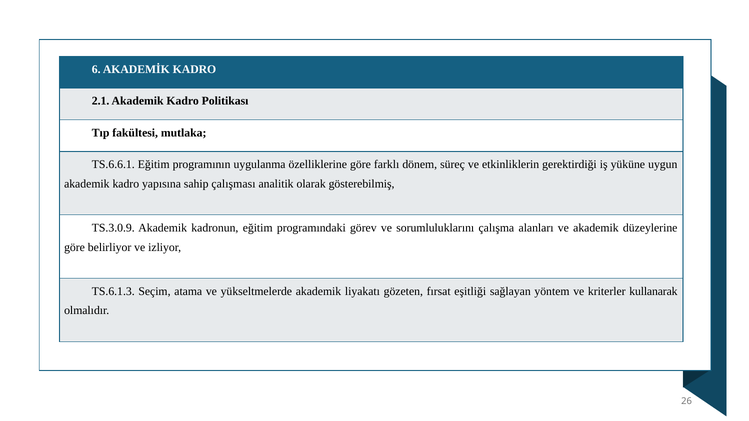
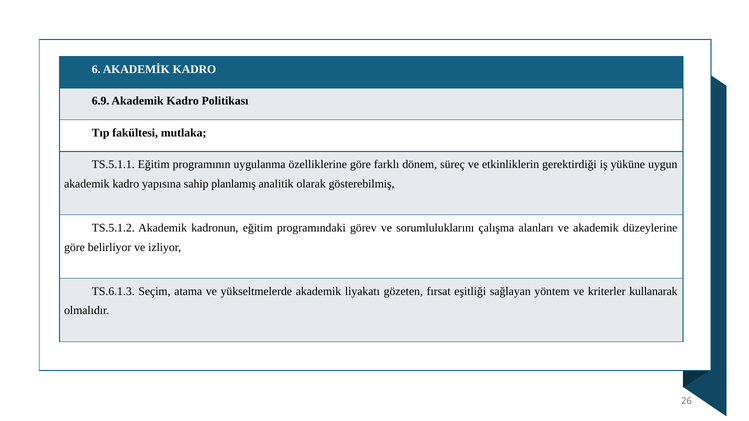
2.1: 2.1 -> 6.9 (101, 101)
TS.6.6.1: TS.6.6.1 -> TS.5.1.1 (113, 165)
çalışması: çalışması -> planlamış (234, 184)
TS.3.0.9: TS.3.0.9 -> TS.5.1.2 (113, 228)
